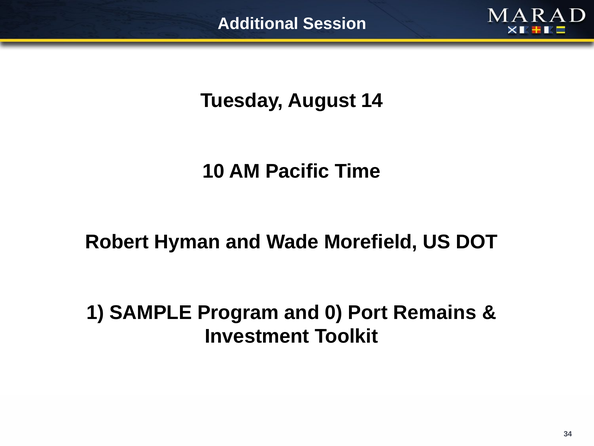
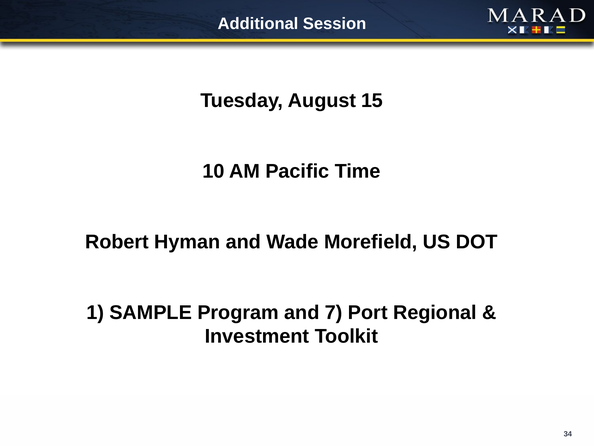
14: 14 -> 15 (372, 101)
0: 0 -> 7 (334, 312)
Remains: Remains -> Regional (435, 312)
